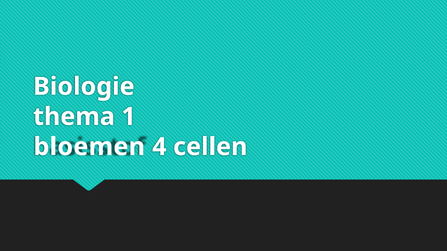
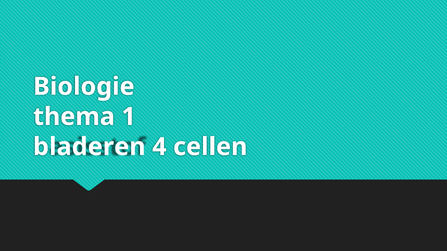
bloemen: bloemen -> bladeren (89, 147)
